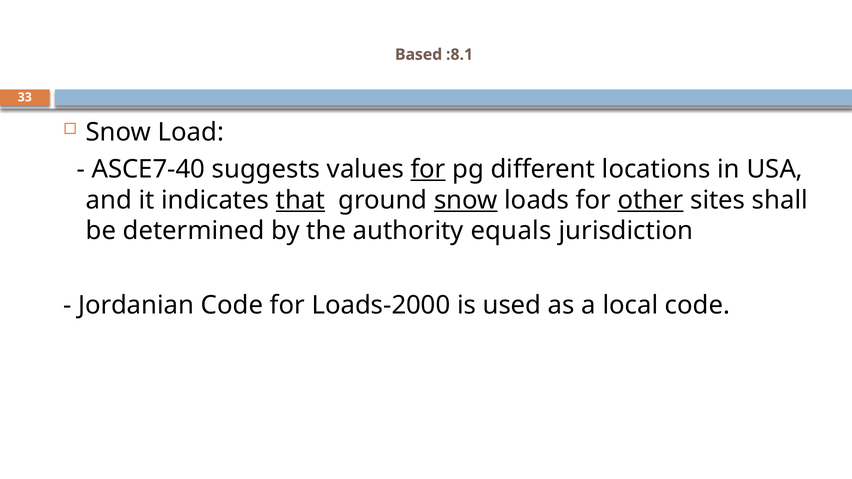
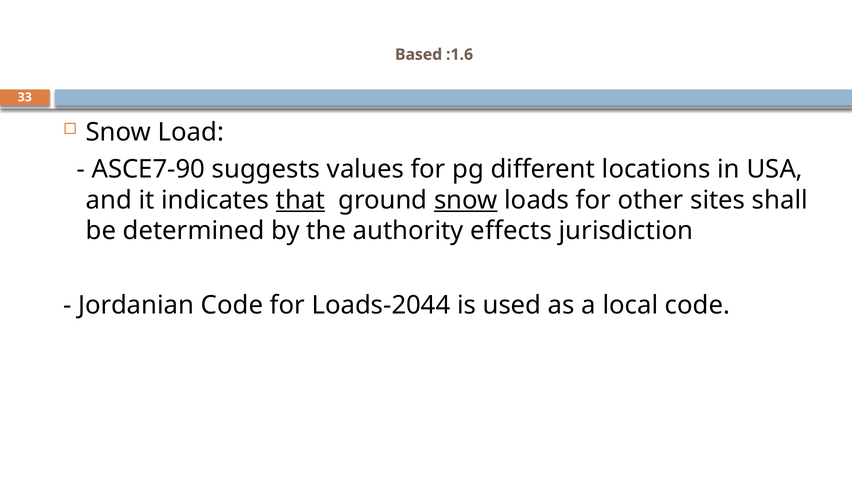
8.1: 8.1 -> 1.6 (462, 55)
ASCE7-40: ASCE7-40 -> ASCE7-90 (148, 169)
for underline: present -> none (428, 169)
other underline: present -> none (650, 200)
equals: equals -> effects (511, 231)
Loads-2000: Loads-2000 -> Loads-2044 (381, 305)
